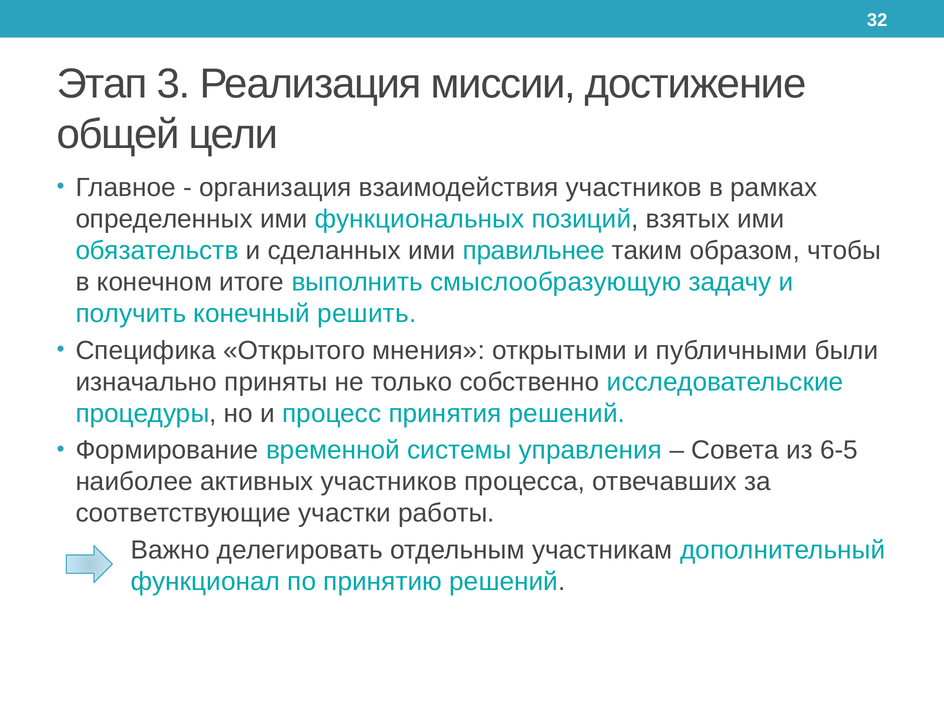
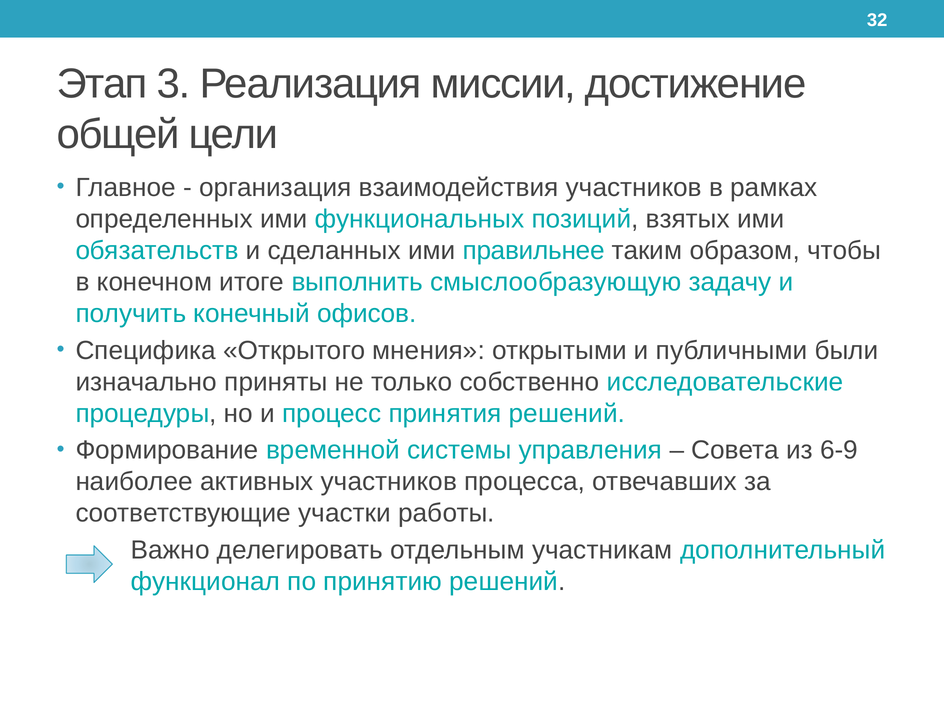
решить: решить -> офисов (367, 314)
6-5: 6-5 -> 6-9 (839, 450)
